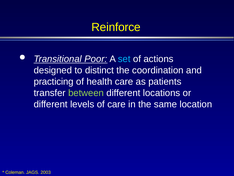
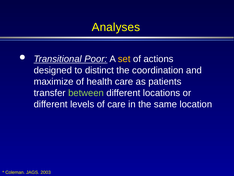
Reinforce: Reinforce -> Analyses (116, 27)
set colour: light blue -> yellow (124, 59)
practicing: practicing -> maximize (54, 81)
